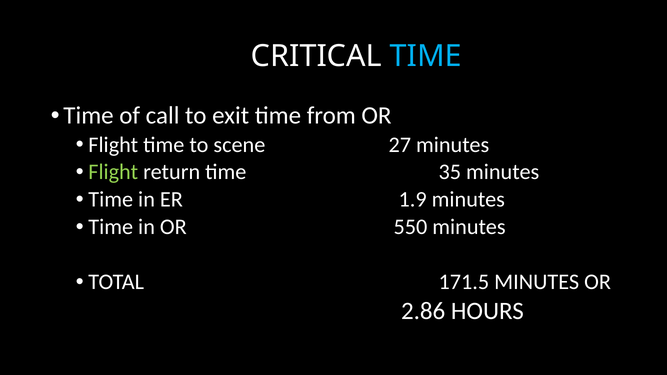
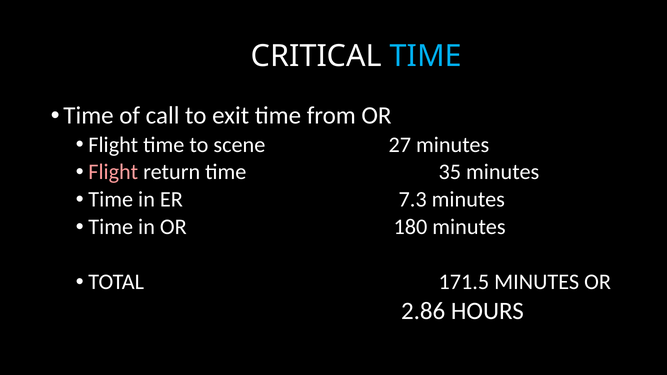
Flight colour: light green -> pink (113, 172)
1.9: 1.9 -> 7.3 (413, 200)
550: 550 -> 180 (410, 227)
